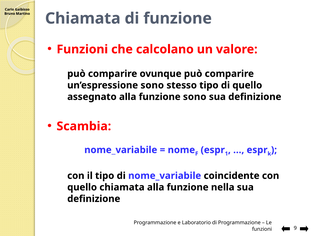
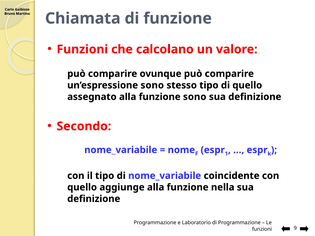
Scambia: Scambia -> Secondo (84, 126)
quello chiamata: chiamata -> aggiunge (122, 187)
